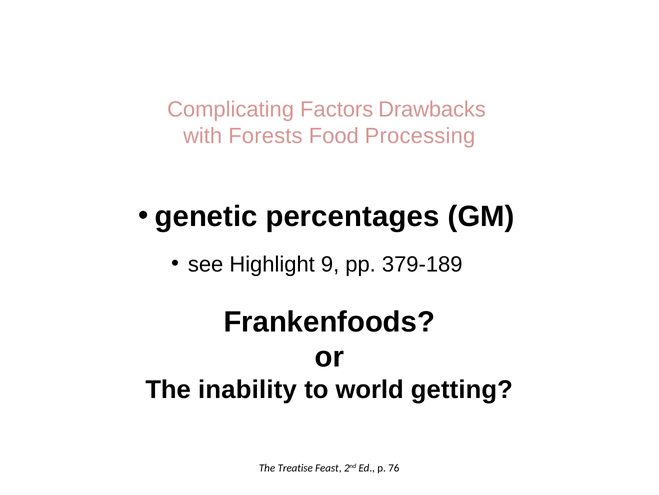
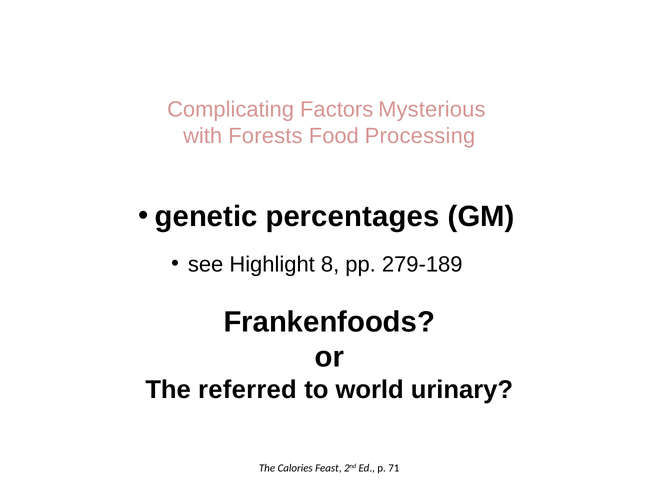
Drawbacks: Drawbacks -> Mysterious (432, 109)
9: 9 -> 8 (330, 264)
379-189: 379-189 -> 279-189 (422, 264)
inability: inability -> referred (247, 389)
getting: getting -> urinary (462, 389)
Treatise: Treatise -> Calories (295, 467)
76: 76 -> 71 (394, 467)
